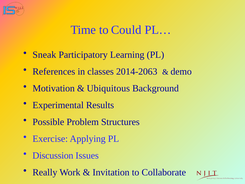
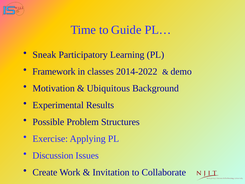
Could: Could -> Guide (126, 30)
References: References -> Framework (54, 71)
2014-2063: 2014-2063 -> 2014-2022 (137, 71)
Really: Really -> Create (45, 172)
